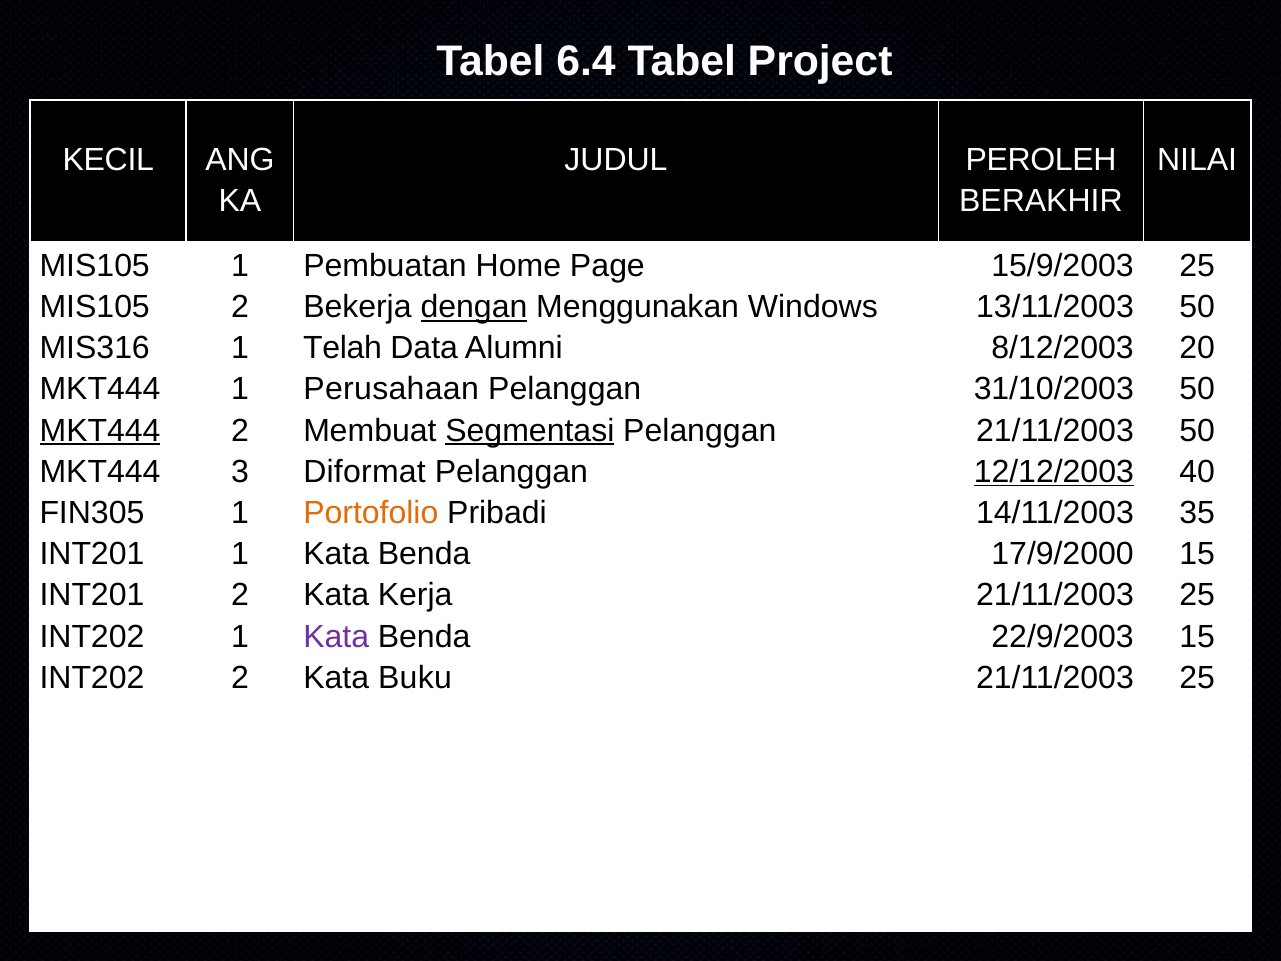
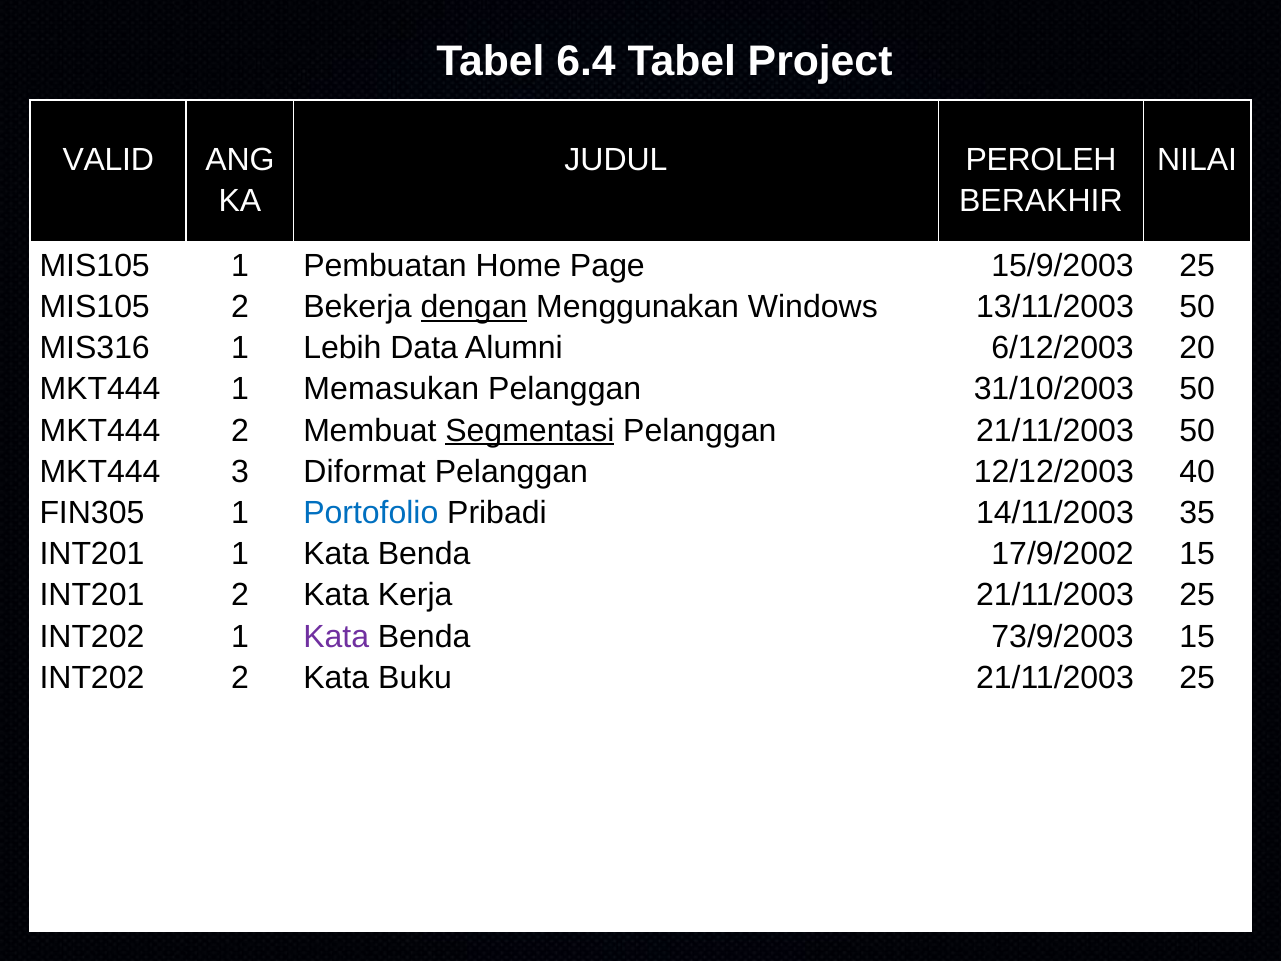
KECIL: KECIL -> VALID (108, 160)
Telah: Telah -> Lebih (342, 348)
8/12/2003: 8/12/2003 -> 6/12/2003 (1063, 348)
Perusahaan: Perusahaan -> Memasukan (391, 389)
MKT444 underline: present -> none (100, 430)
12/12/2003 underline: present -> none (1054, 472)
Portofolio colour: orange -> blue (371, 513)
17/9/2000: 17/9/2000 -> 17/9/2002 (1063, 554)
22/9/2003: 22/9/2003 -> 73/9/2003 (1063, 636)
